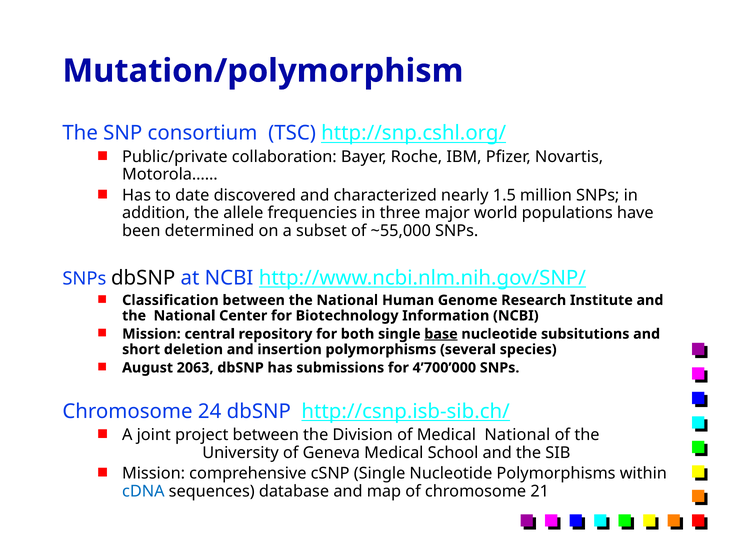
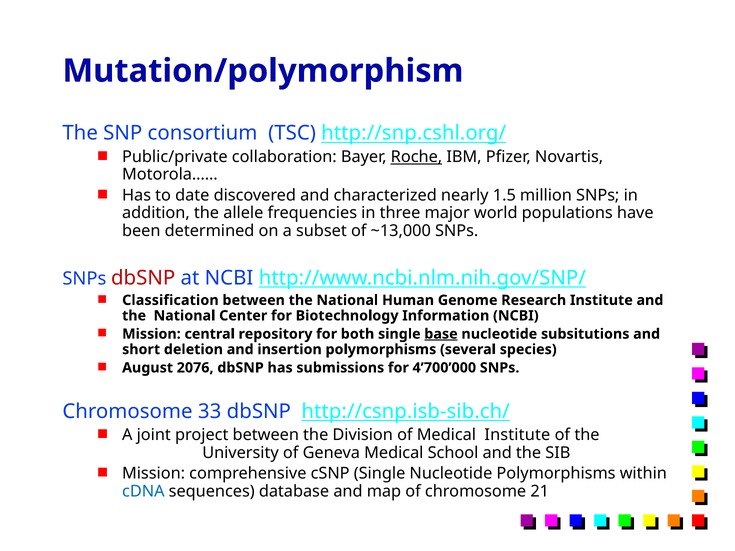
Roche underline: none -> present (416, 157)
~55,000: ~55,000 -> ~13,000 (401, 231)
dbSNP colour: black -> red (143, 278)
2063: 2063 -> 2076 (195, 368)
24: 24 -> 33 (210, 411)
Medical National: National -> Institute (517, 435)
